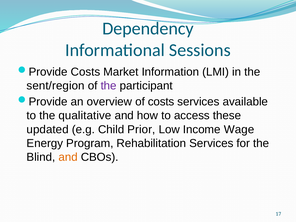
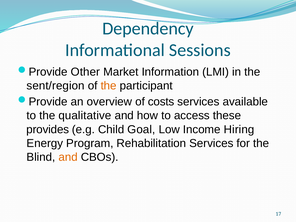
Costs: Costs -> Other (85, 72)
the colour: purple -> orange (109, 86)
updated: updated -> provides (48, 129)
Prior: Prior -> Goal (141, 129)
Wage: Wage -> Hiring (239, 129)
